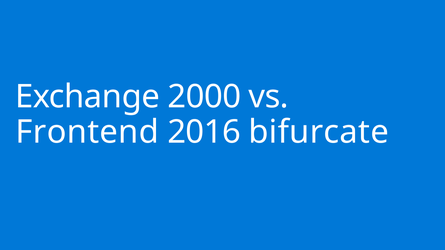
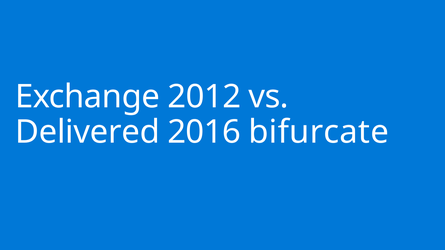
2000: 2000 -> 2012 (204, 97)
Frontend: Frontend -> Delivered (88, 132)
